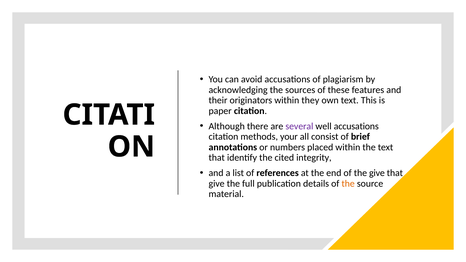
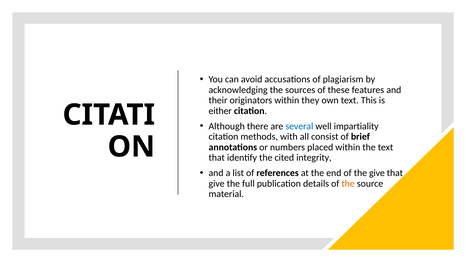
paper: paper -> either (220, 111)
several colour: purple -> blue (299, 126)
well accusations: accusations -> impartiality (356, 126)
your: your -> with (289, 137)
